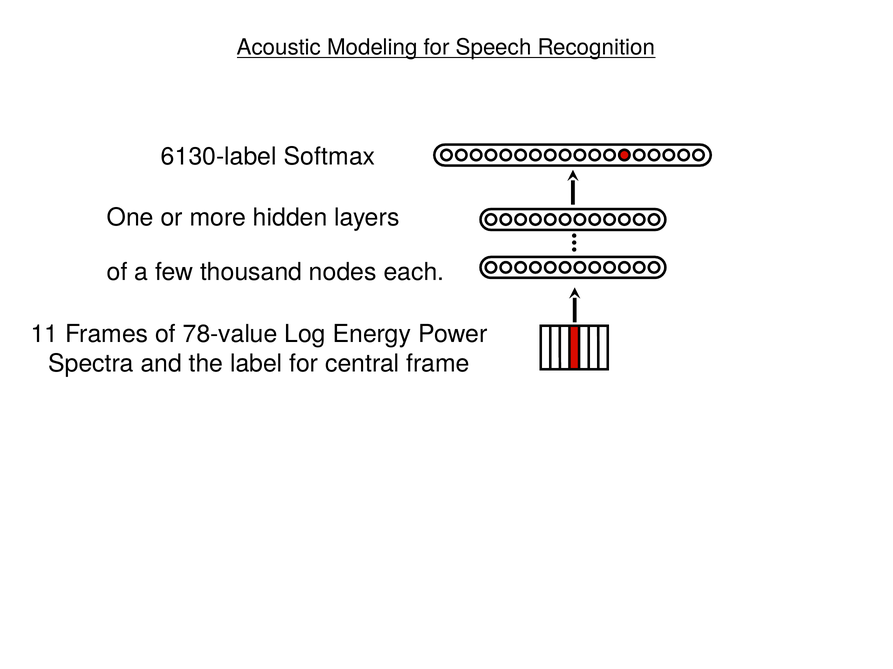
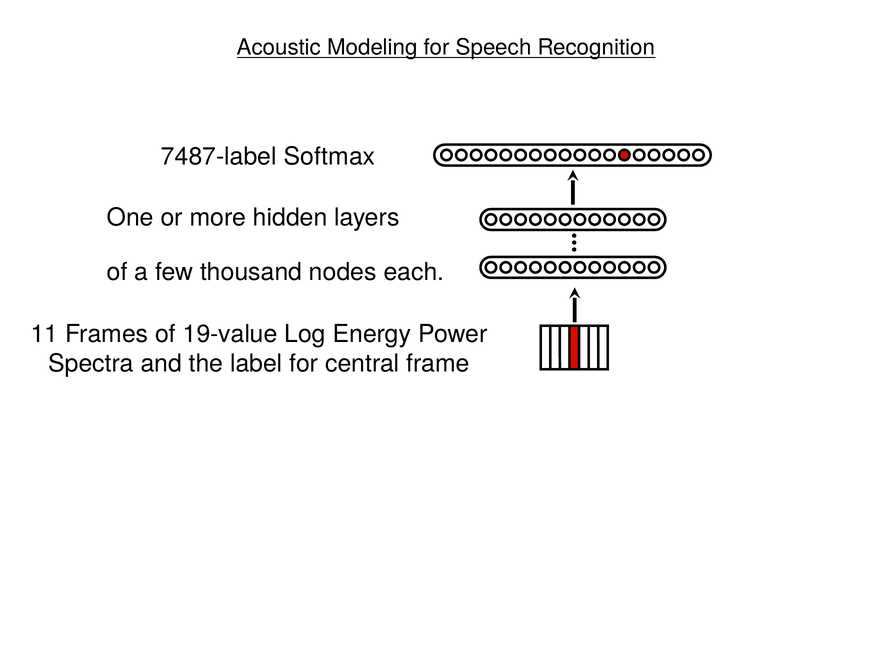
6130-label: 6130-label -> 7487-label (219, 157)
78-value: 78-value -> 19-value (230, 334)
